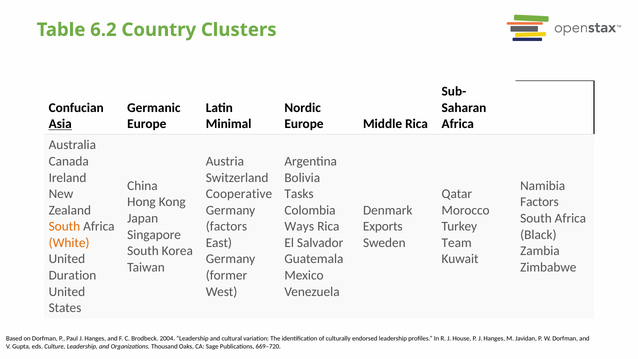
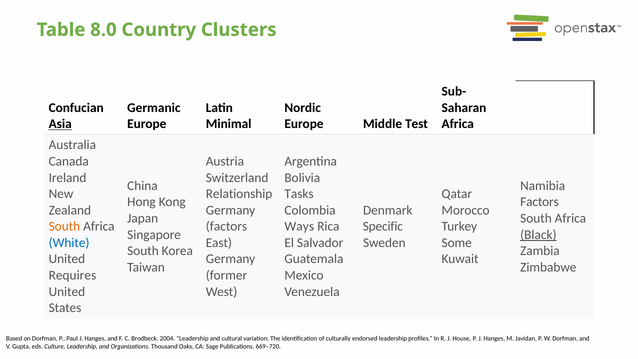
6.2: 6.2 -> 8.0 (103, 30)
Middle Rica: Rica -> Test (417, 124)
Cooperative: Cooperative -> Relationship (239, 194)
Exports: Exports -> Specific (383, 226)
Black underline: none -> present (538, 235)
White colour: orange -> blue (69, 243)
Team: Team -> Some (457, 243)
Duration: Duration -> Requires (72, 275)
